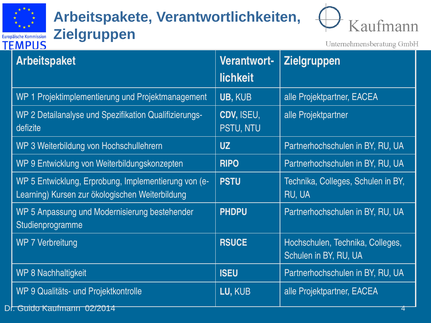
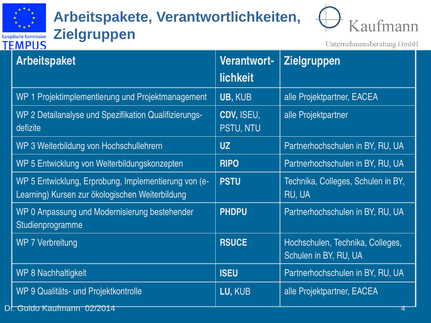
9: 9 -> 5 (33, 164)
5: 5 -> 0 (33, 212)
